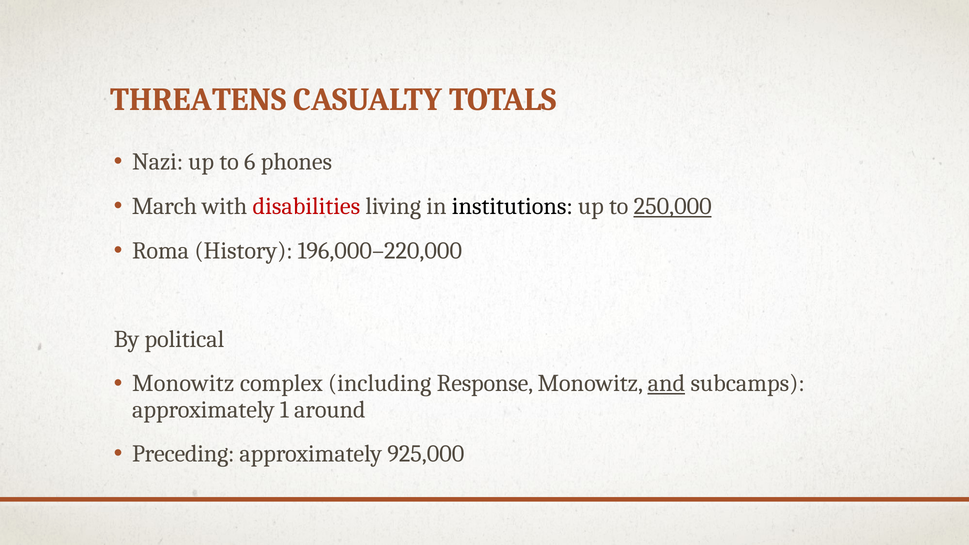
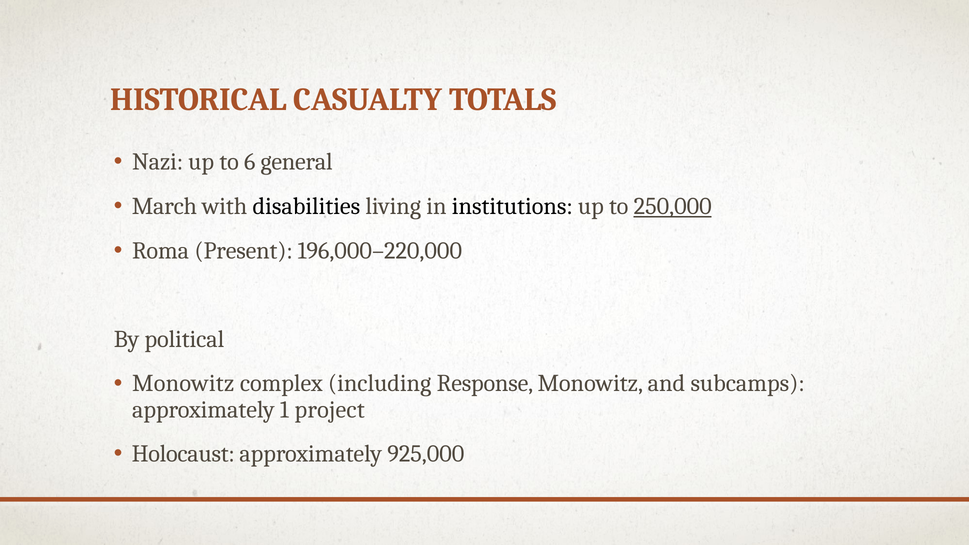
THREATENS: THREATENS -> HISTORICAL (198, 100)
phones: phones -> general (297, 162)
disabilities colour: red -> black (306, 206)
History: History -> Present (244, 251)
and underline: present -> none (666, 384)
around: around -> project (330, 410)
Preceding: Preceding -> Holocaust (183, 454)
